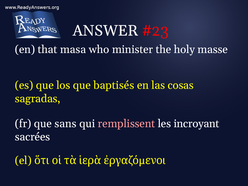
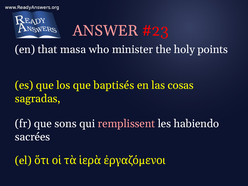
ANSWER colour: white -> pink (106, 31)
masse: masse -> points (213, 49)
sans: sans -> sons (66, 124)
incroyant: incroyant -> habiendo (196, 124)
